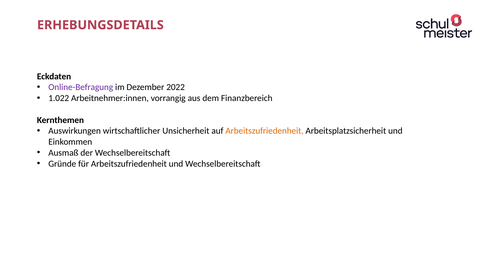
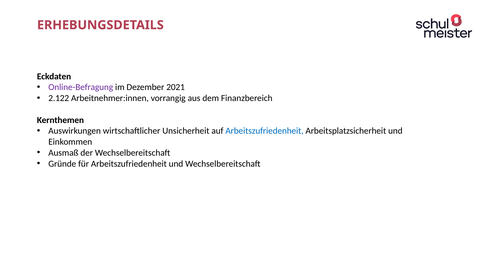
2022: 2022 -> 2021 (176, 87)
1.022: 1.022 -> 2.122 (59, 98)
Arbeitszufriedenheit colour: orange -> blue (264, 131)
